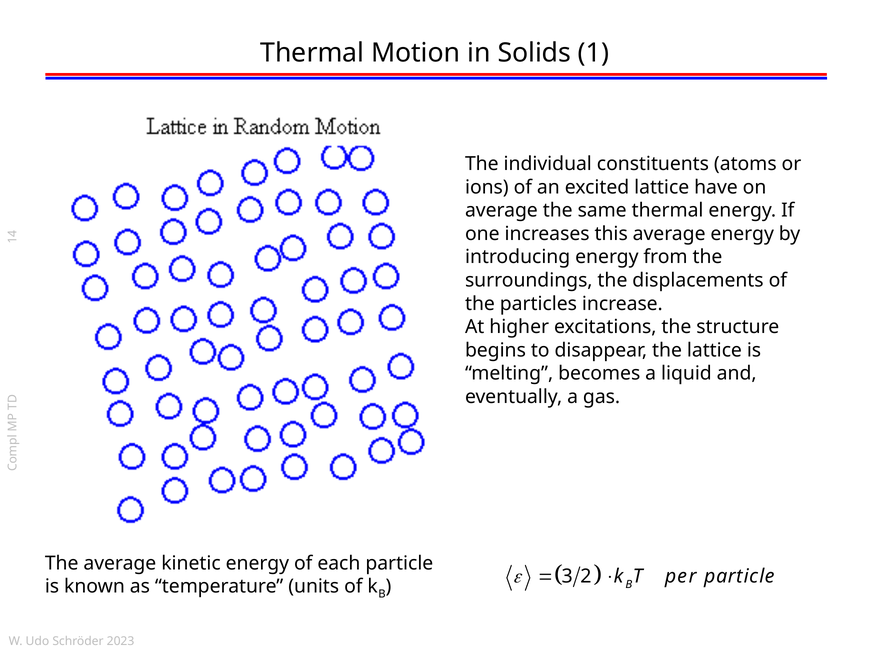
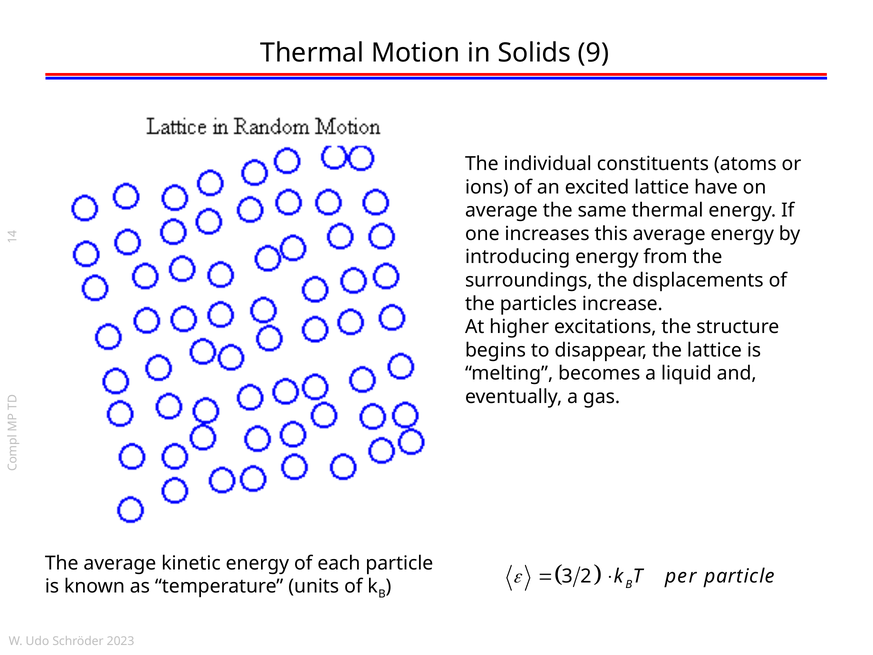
Solids 1: 1 -> 9 (594, 53)
